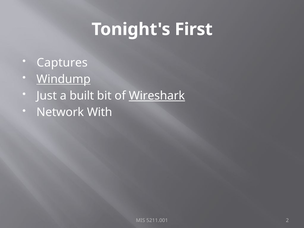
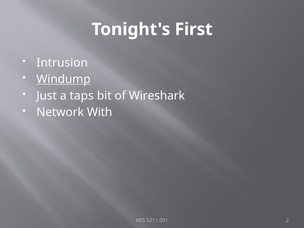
Captures: Captures -> Intrusion (62, 63)
built: built -> taps (82, 96)
Wireshark underline: present -> none (157, 96)
